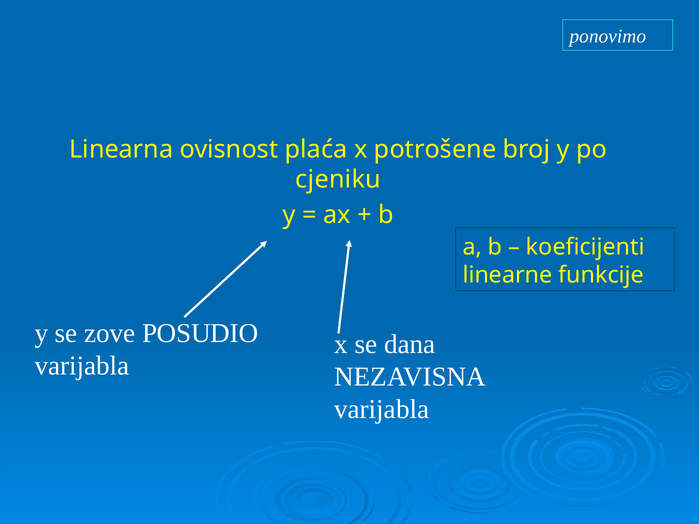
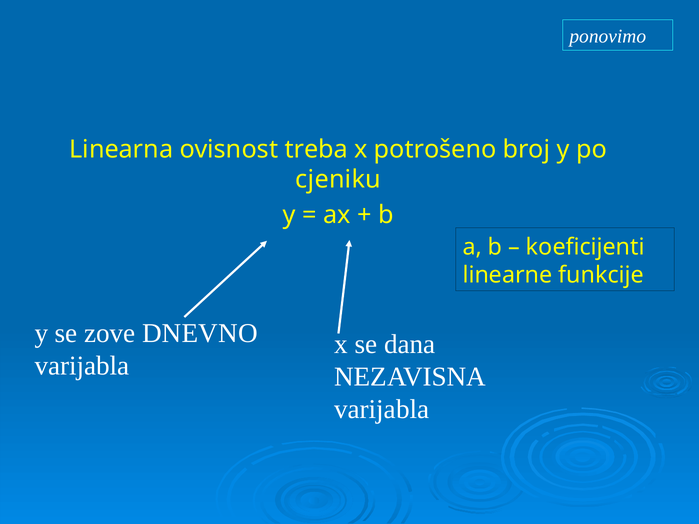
plaća: plaća -> treba (316, 149)
potrošene: potrošene -> potrošeno (435, 149)
POSUDIO: POSUDIO -> DNEVNO (200, 333)
